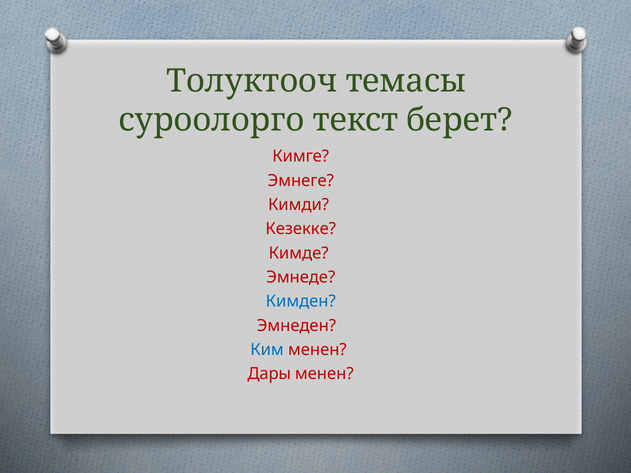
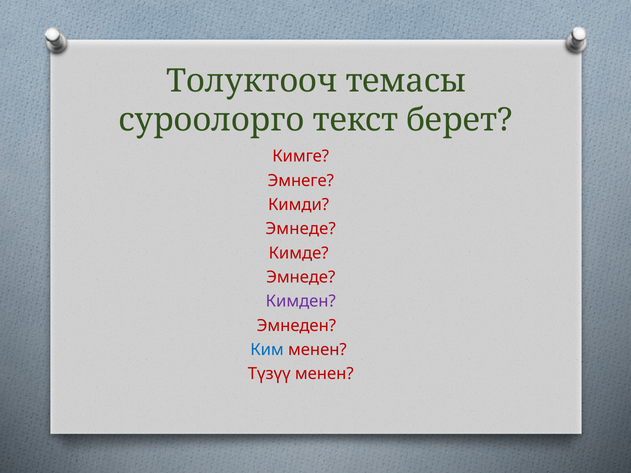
Кезекке: Кезекке -> Эмнеде (301, 229)
Кимден colour: blue -> purple (301, 302)
Дары: Дары -> Түзүү (269, 374)
